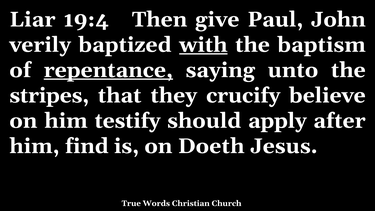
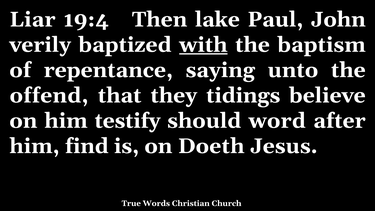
give: give -> lake (217, 20)
repentance underline: present -> none (108, 70)
stripes: stripes -> offend (49, 95)
crucify: crucify -> tidings (243, 95)
apply: apply -> word (277, 121)
